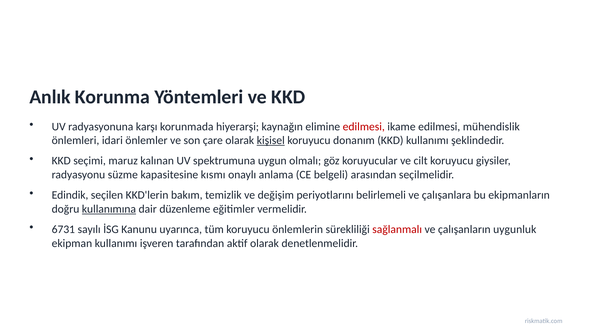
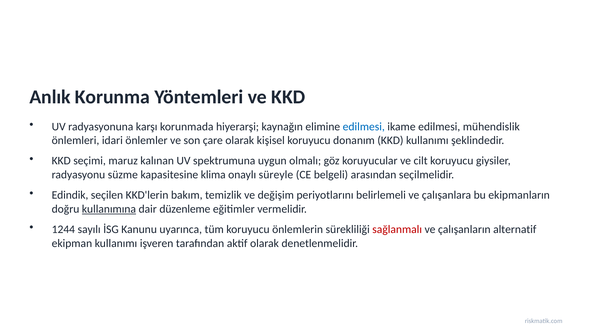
edilmesi colour: red -> blue (364, 127)
kişisel underline: present -> none (271, 140)
kısmı: kısmı -> klima (213, 175)
anlama: anlama -> süreyle (276, 175)
6731: 6731 -> 1244 (63, 229)
uygunluk: uygunluk -> alternatif (515, 229)
